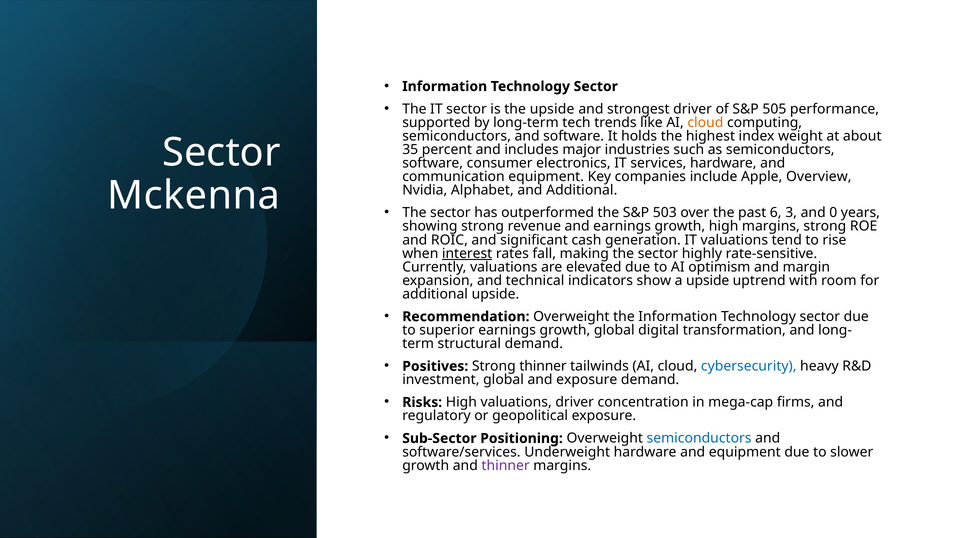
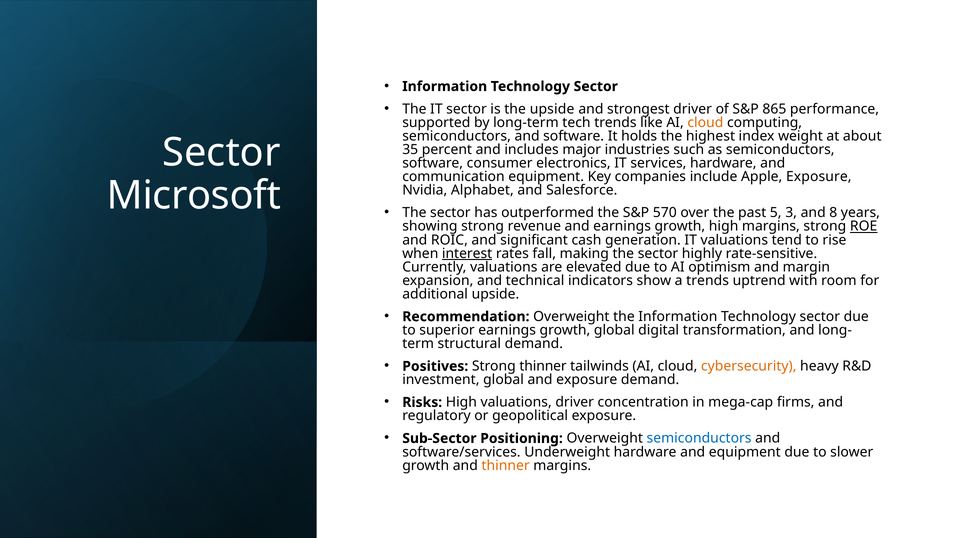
505: 505 -> 865 (774, 109)
Apple Overview: Overview -> Exposure (819, 177)
Mckenna: Mckenna -> Microsoft (194, 196)
and Additional: Additional -> Salesforce (582, 190)
503: 503 -> 570 (665, 213)
6: 6 -> 5 (776, 213)
0: 0 -> 8 (833, 213)
ROE underline: none -> present (864, 226)
a upside: upside -> trends (708, 280)
cybersecurity colour: blue -> orange (749, 366)
thinner colour: purple -> orange (506, 465)
